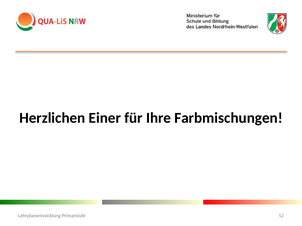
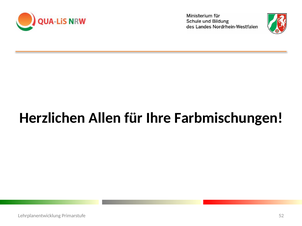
Einer: Einer -> Allen (105, 118)
